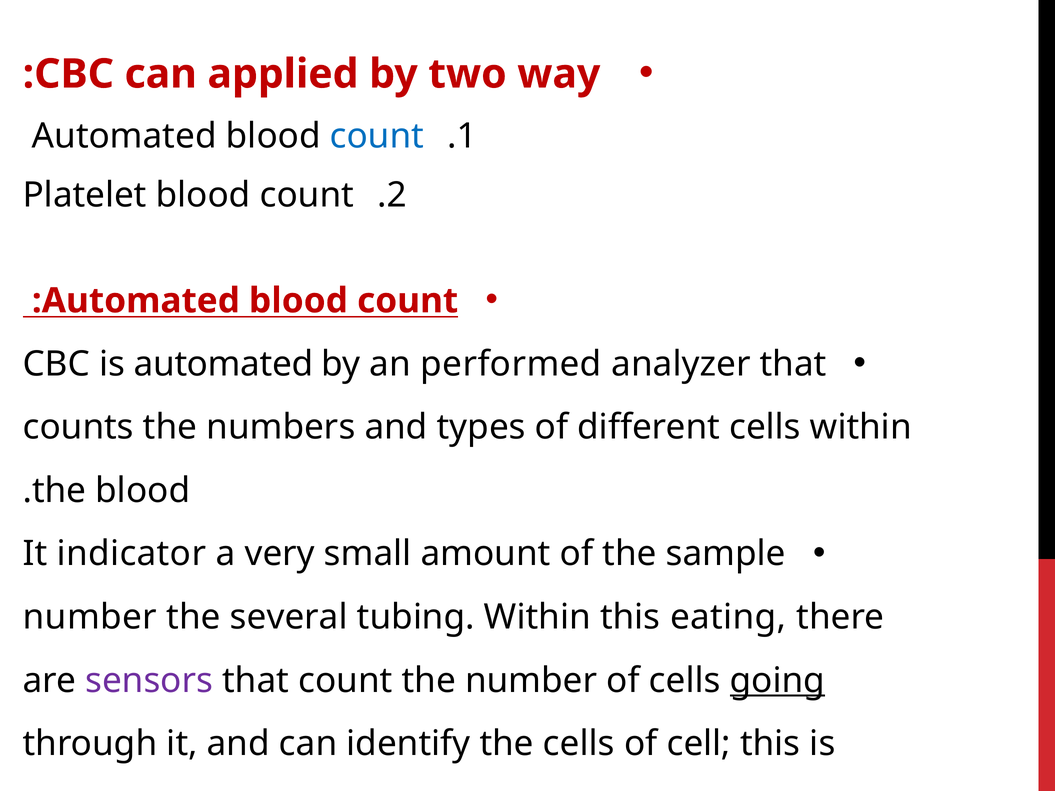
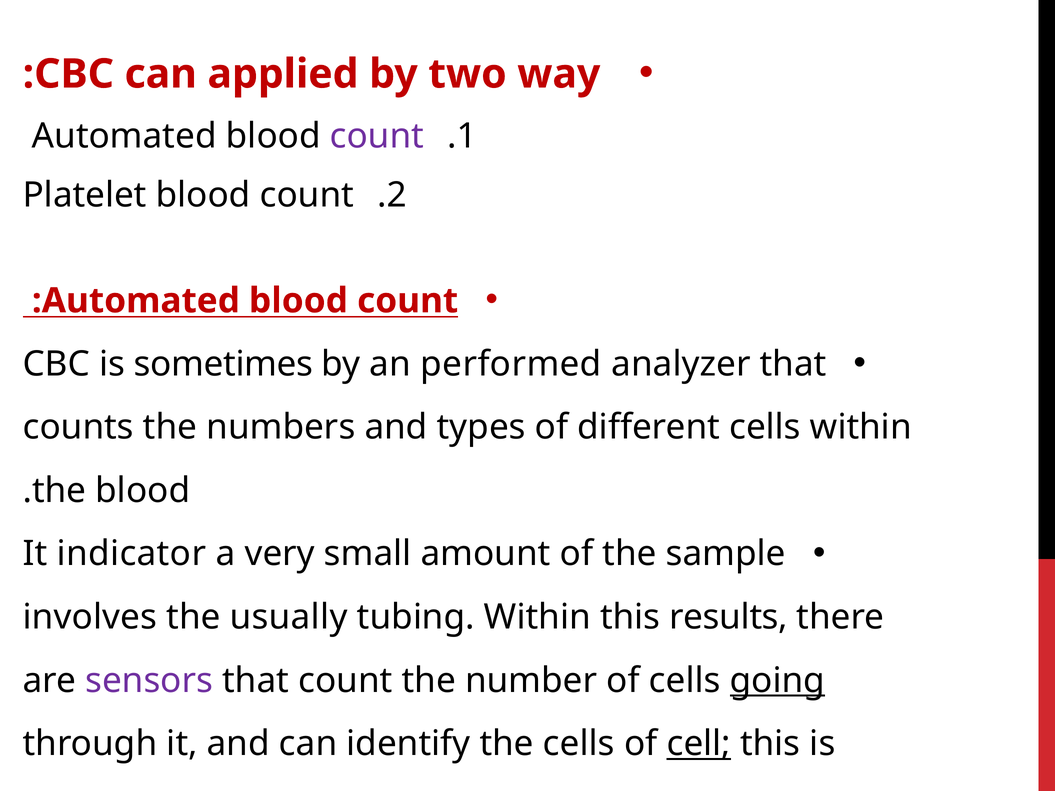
count colour: blue -> purple (377, 136)
is automated: automated -> sometimes (223, 364)
number: number -> involves (90, 617)
several: several -> usually (289, 617)
eating: eating -> results (729, 617)
cell underline: none -> present (699, 744)
